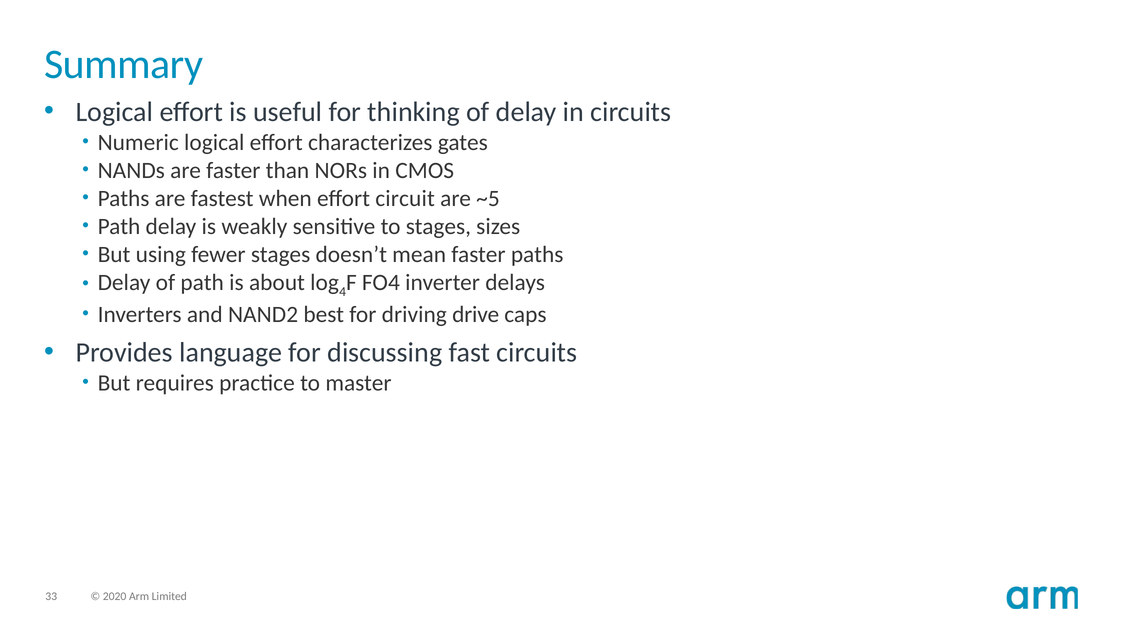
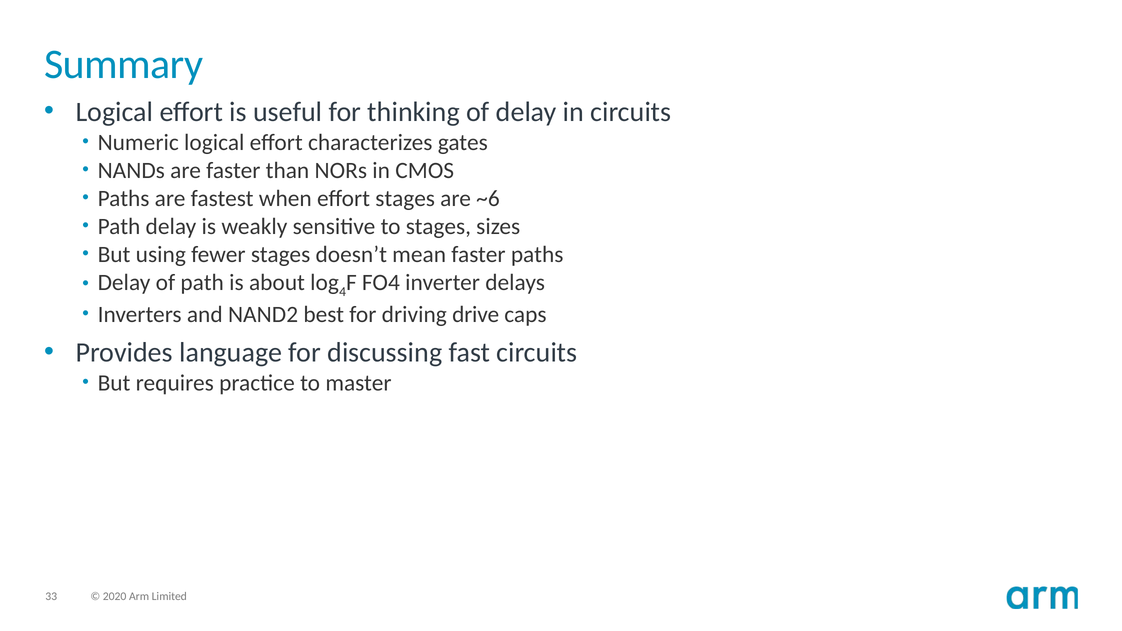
effort circuit: circuit -> stages (405, 198)
~5: ~5 -> ~6 (488, 198)
